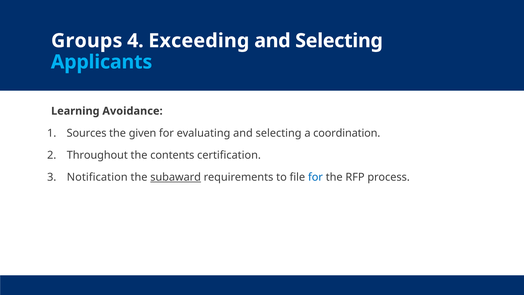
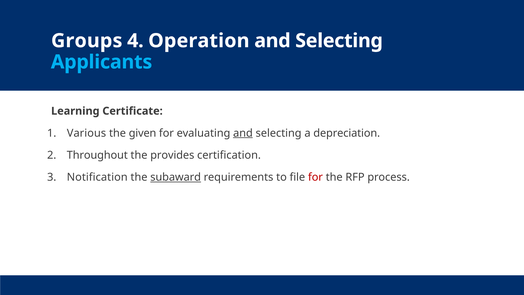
Exceeding: Exceeding -> Operation (199, 41)
Avoidance: Avoidance -> Certificate (133, 111)
Sources: Sources -> Various (86, 133)
and underline: none -> present (243, 133)
coordination: coordination -> depreciation (347, 133)
contents: contents -> provides (172, 155)
for colour: blue -> red (315, 177)
